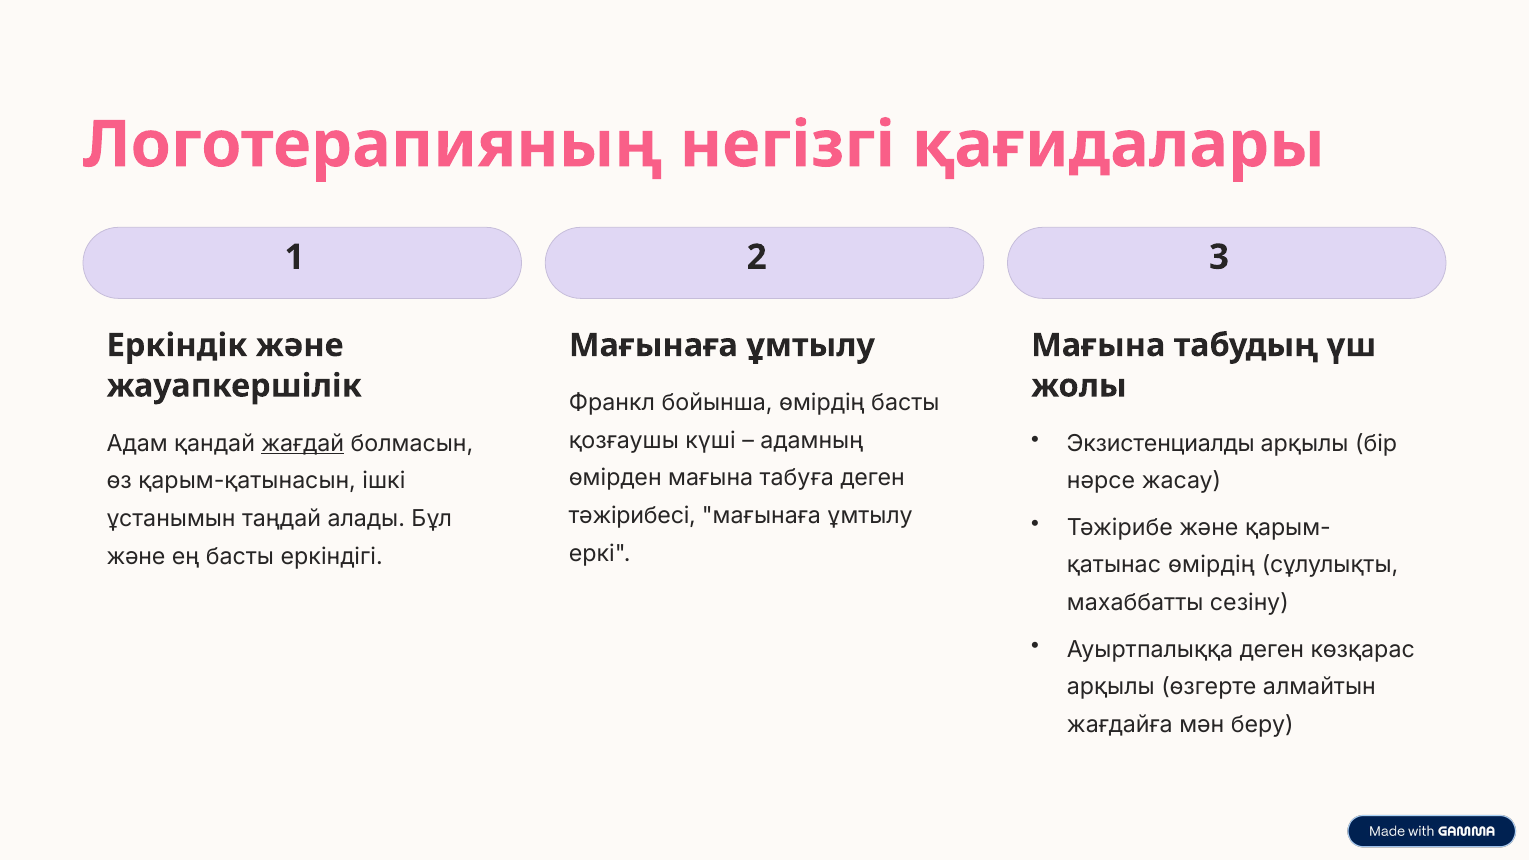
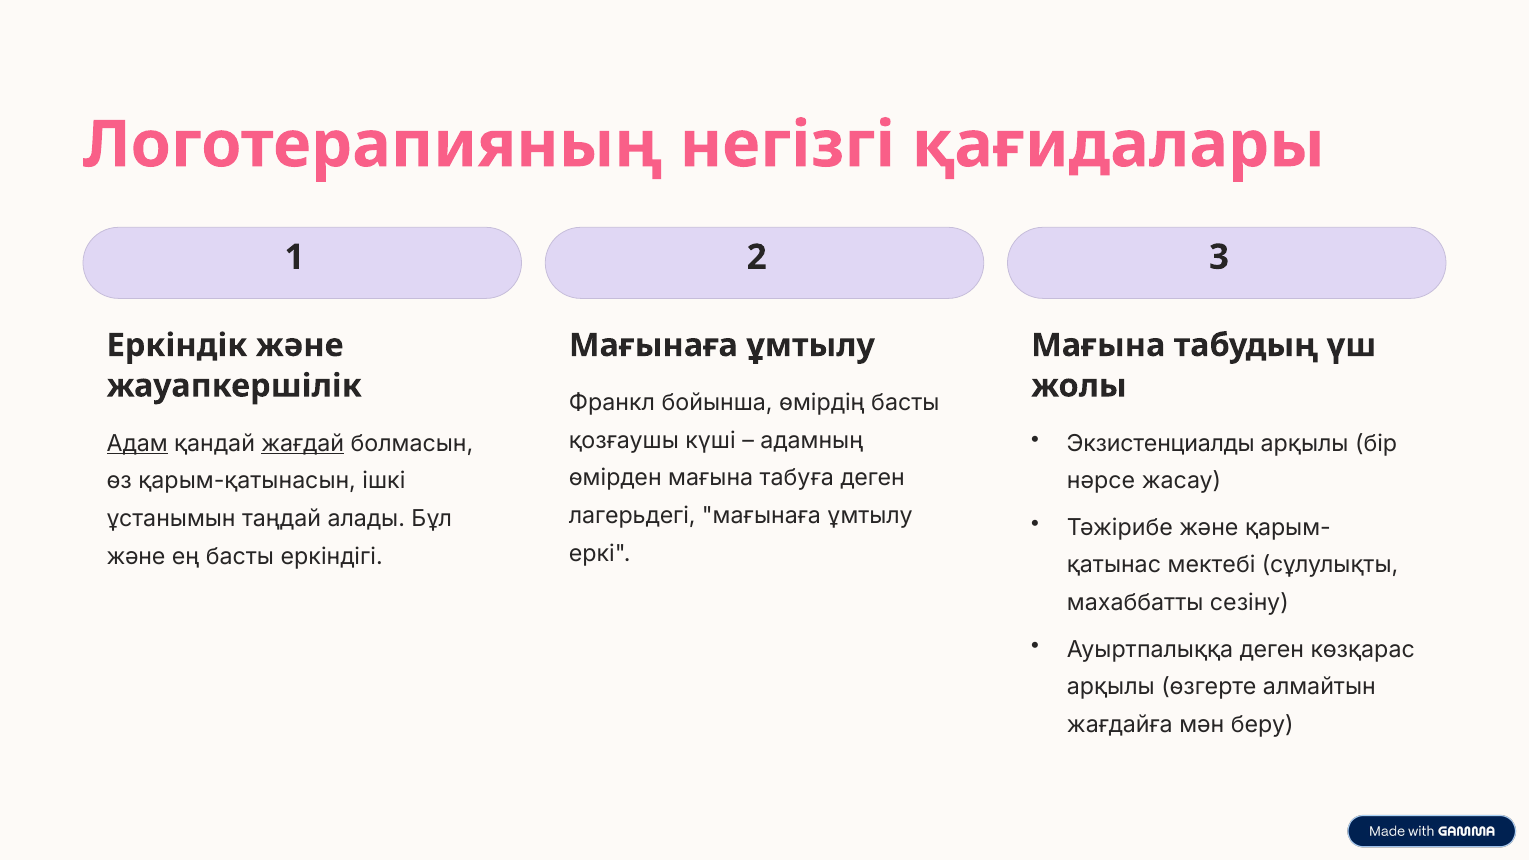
Адам underline: none -> present (137, 443)
тәжірибесі: тәжірибесі -> лагерьдегі (632, 516)
өмірдің: өмірдің -> мектебі (1212, 565)
